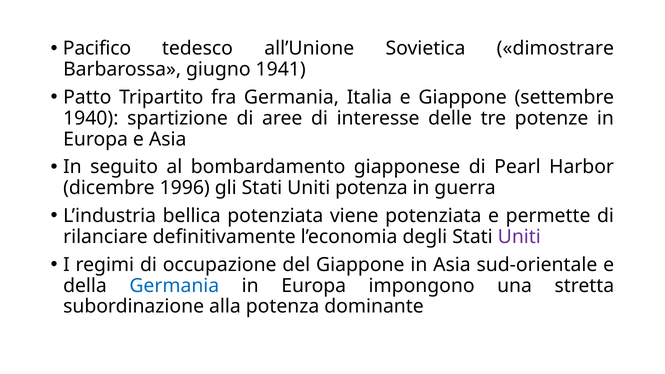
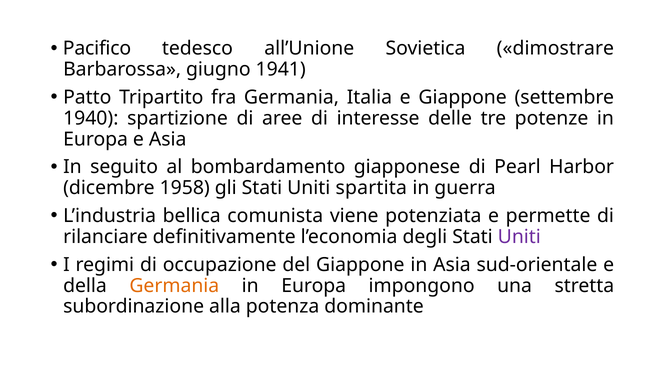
1996: 1996 -> 1958 (185, 188)
Uniti potenza: potenza -> spartita (371, 188)
bellica potenziata: potenziata -> comunista (275, 216)
Germania colour: blue -> orange (174, 286)
